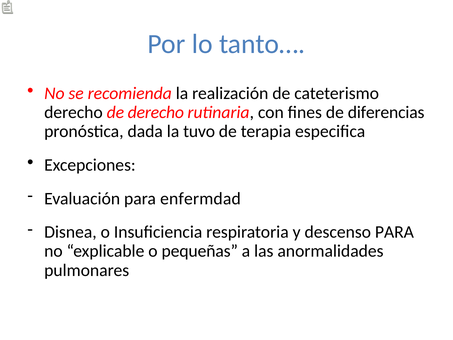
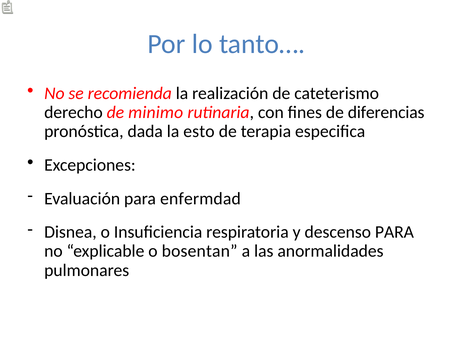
de derecho: derecho -> minimo (156, 112)
tuvo: tuvo -> esto (199, 131)
pequeñas: pequeñas -> bosentan (200, 251)
